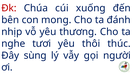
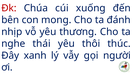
tươi: tươi -> thái (42, 44)
sùng: sùng -> xanh (35, 56)
